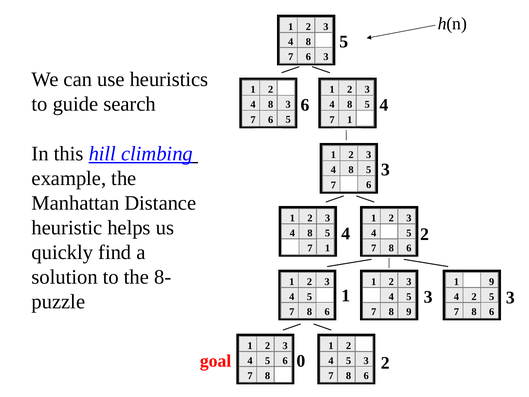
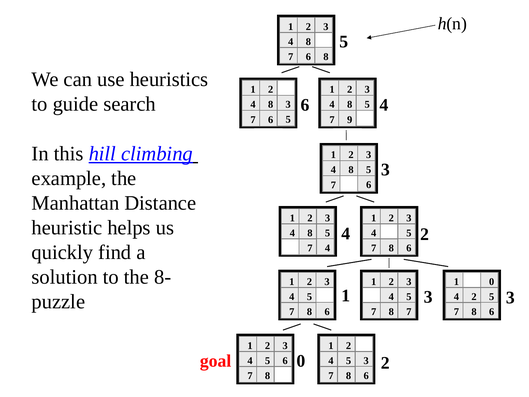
6 3: 3 -> 8 (326, 57)
1: 1 -> 9 (350, 120)
1: 1 -> 4 (328, 248)
1 9: 9 -> 0 (492, 281)
7 8 9: 9 -> 7 (409, 312)
